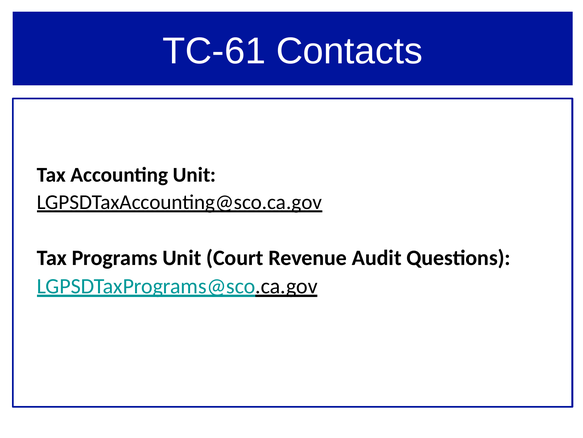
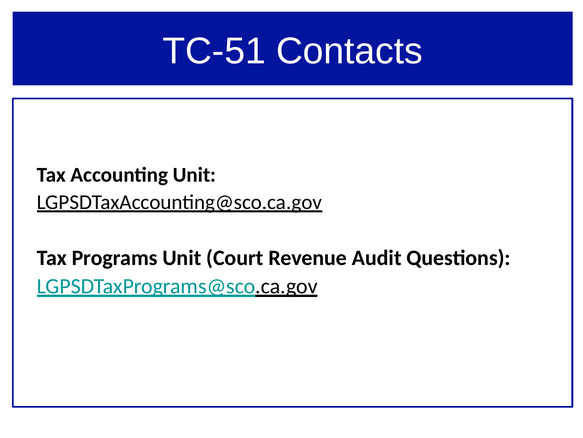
TC-61: TC-61 -> TC-51 (214, 51)
